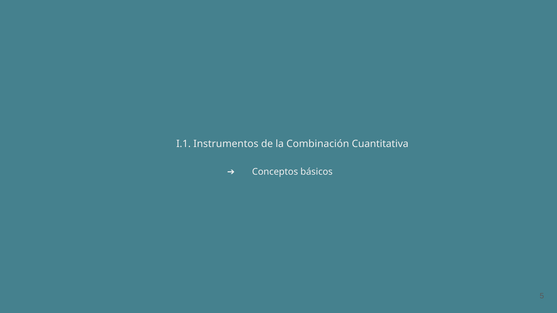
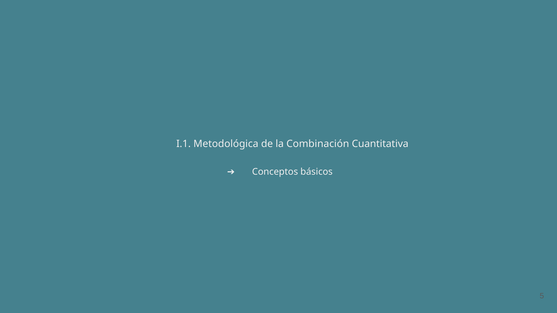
Instrumentos: Instrumentos -> Metodológica (226, 144)
